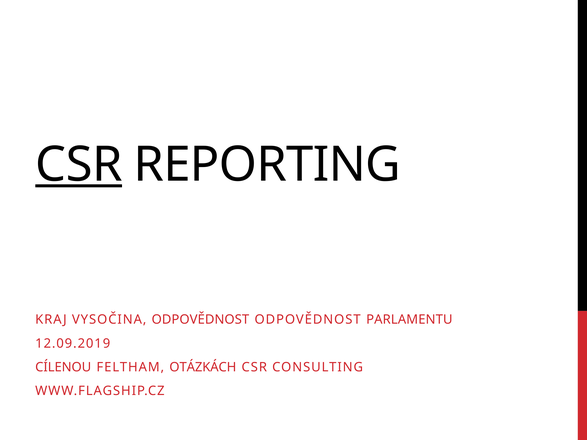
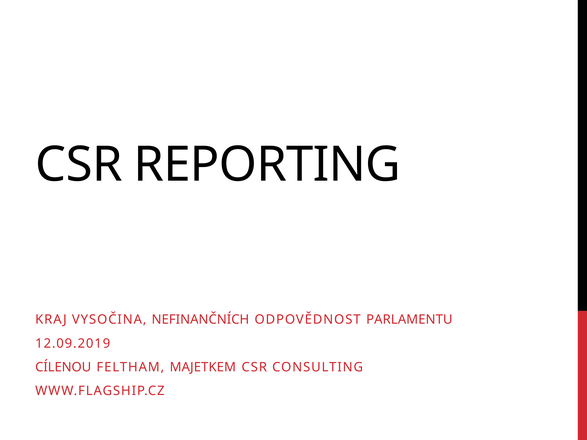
CSR underline: present -> none (79, 165)
VYSOČINA ODPOVĚDNOST: ODPOVĚDNOST -> NEFINANČNÍCH (200, 320)
OTÁZKÁCH: OTÁZKÁCH -> MAJETKEM (203, 367)
